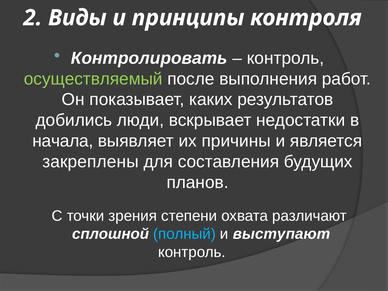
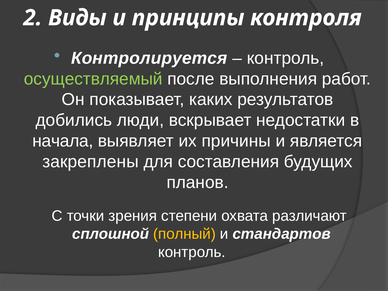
Контролировать: Контролировать -> Контролируется (149, 58)
полный colour: light blue -> yellow (185, 234)
выступают: выступают -> стандартов (282, 234)
